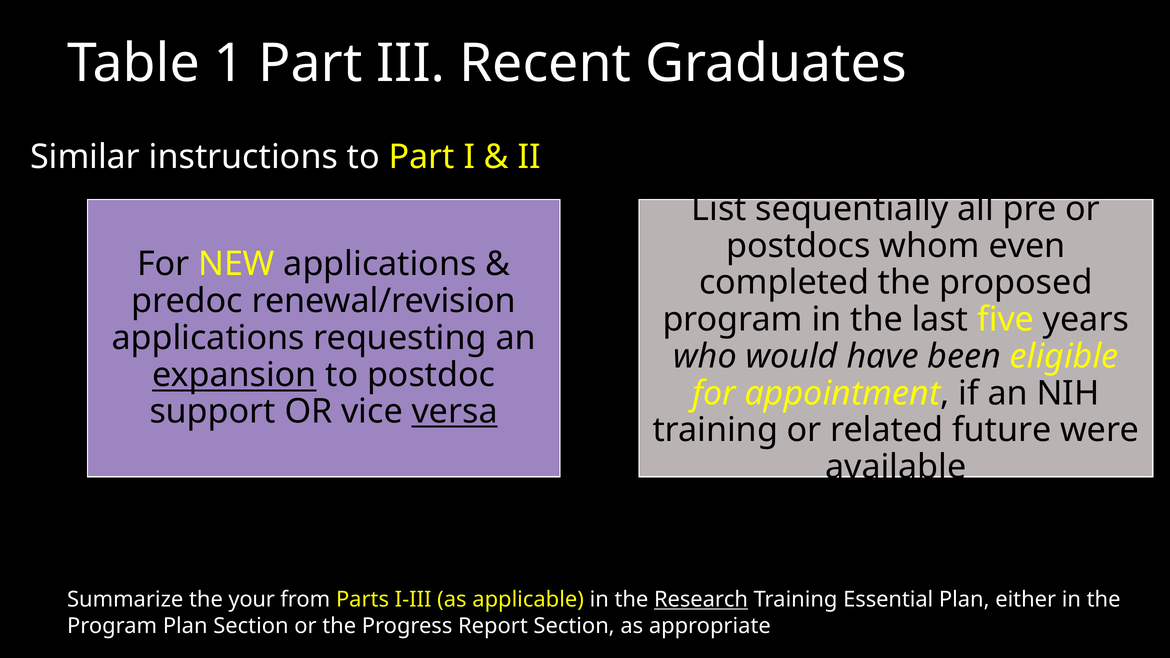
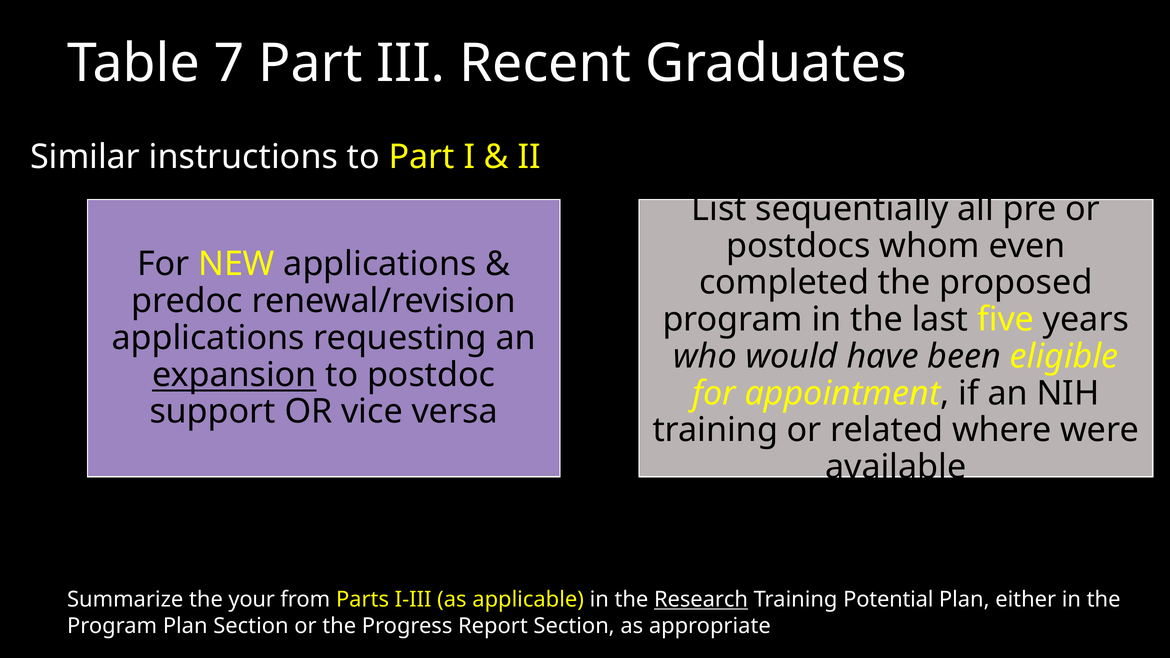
1: 1 -> 7 (229, 64)
versa underline: present -> none (455, 412)
future: future -> where (1002, 430)
Essential: Essential -> Potential (888, 600)
